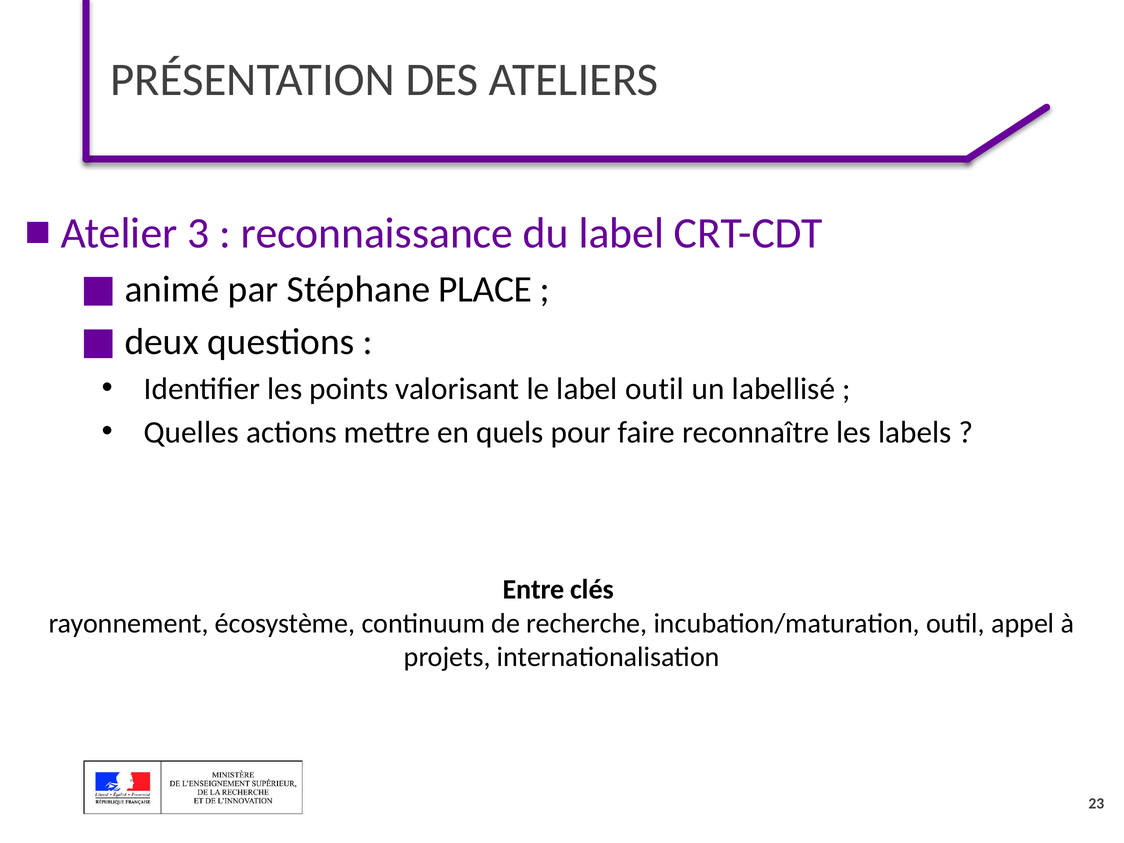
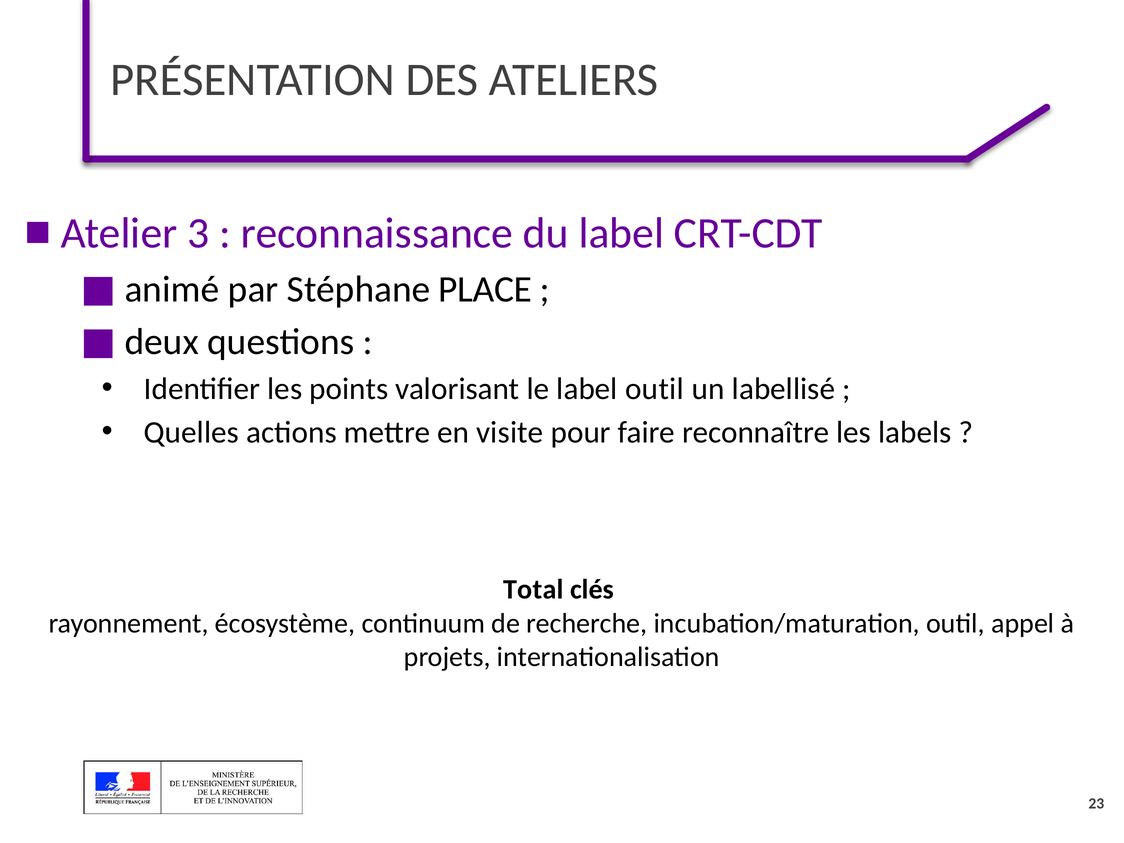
quels: quels -> visite (510, 432)
Entre: Entre -> Total (533, 590)
